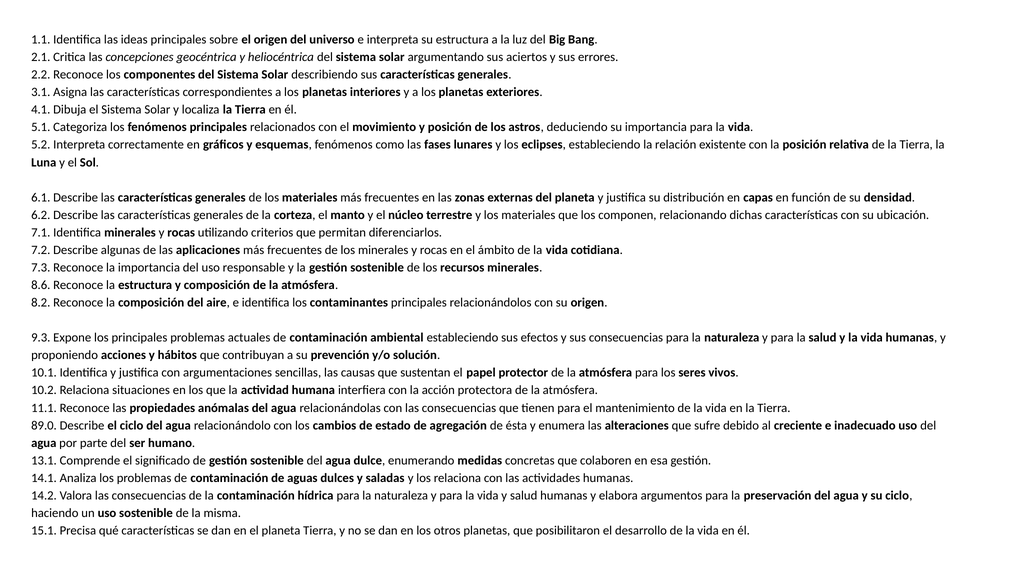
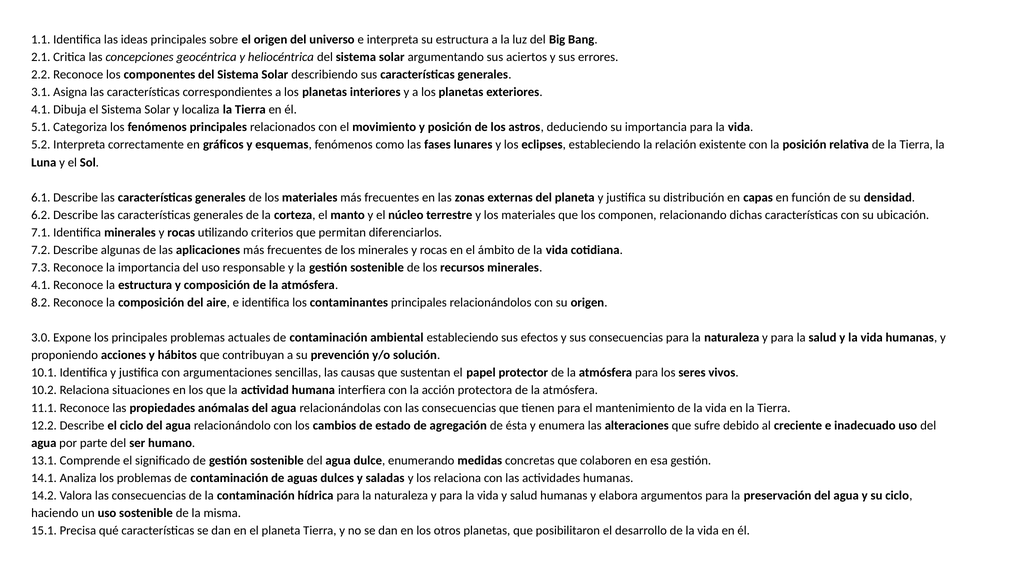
8.6: 8.6 -> 4.1 (41, 285)
9.3: 9.3 -> 3.0 (41, 338)
89.0: 89.0 -> 12.2 (44, 425)
